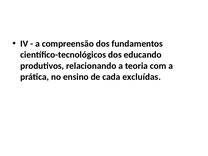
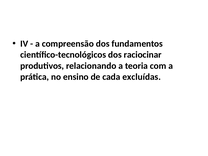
educando: educando -> raciocinar (143, 55)
